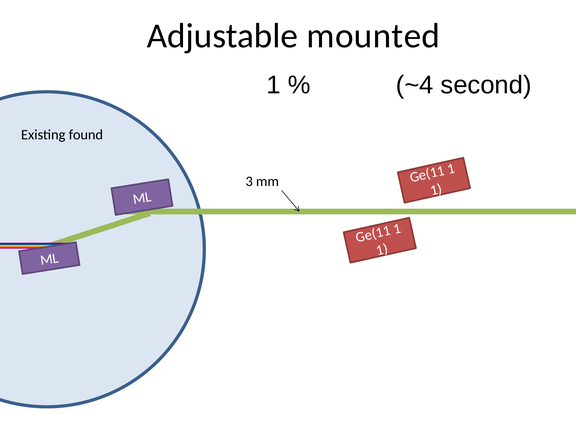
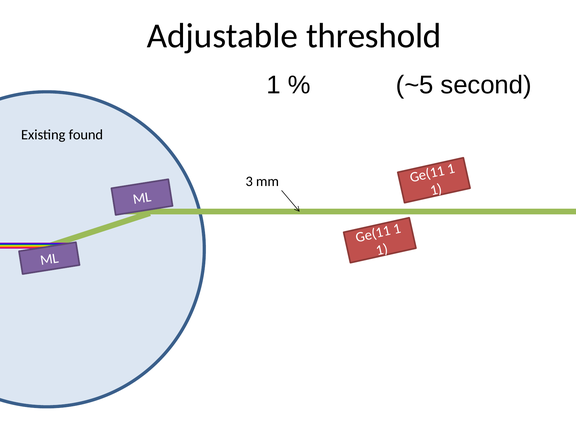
mounted: mounted -> threshold (374, 36)
~4: ~4 -> ~5 (415, 85)
